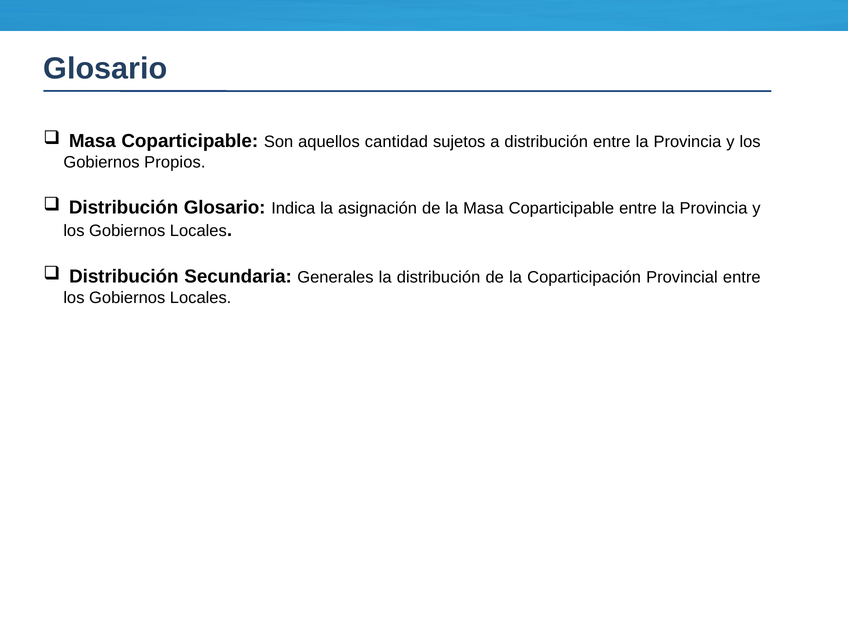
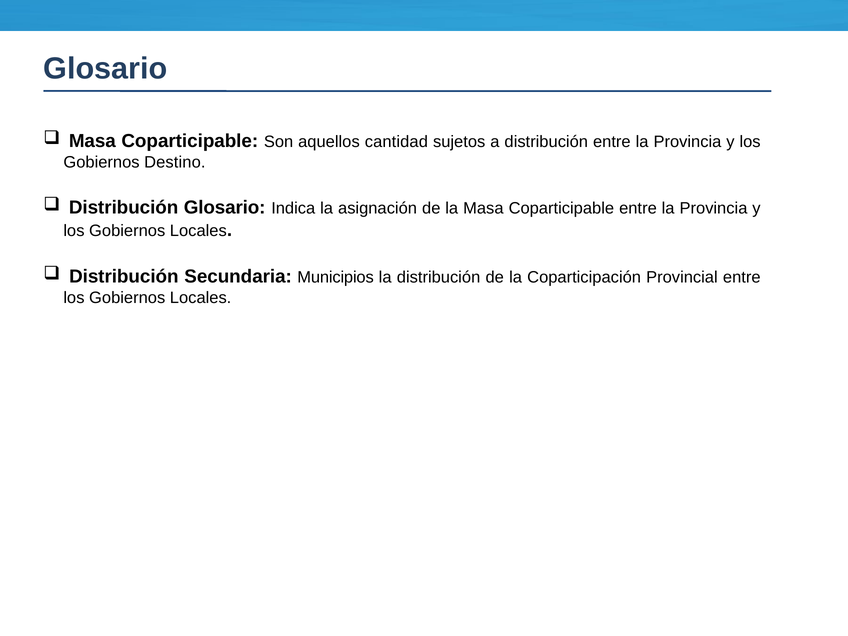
Propios: Propios -> Destino (175, 162)
Generales: Generales -> Municipios (336, 278)
